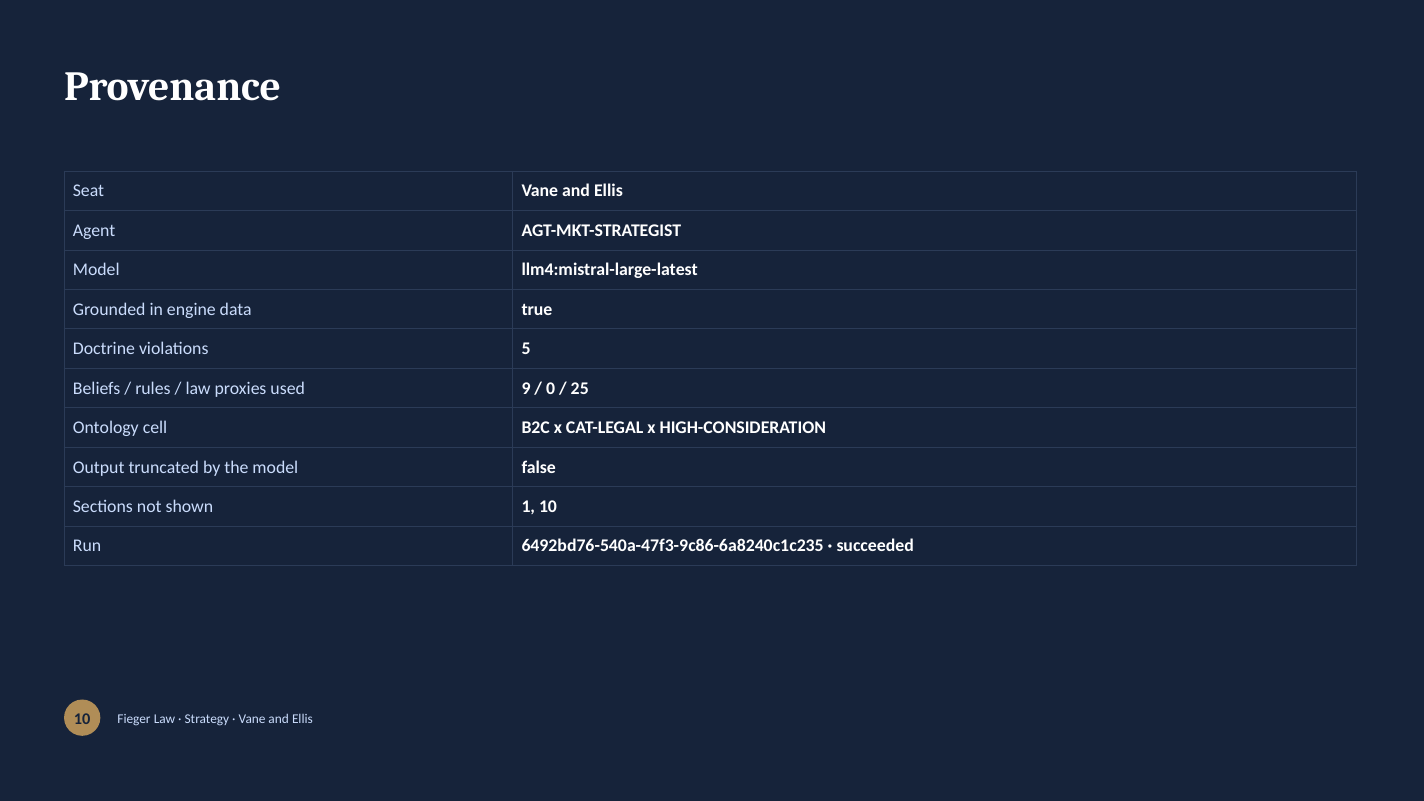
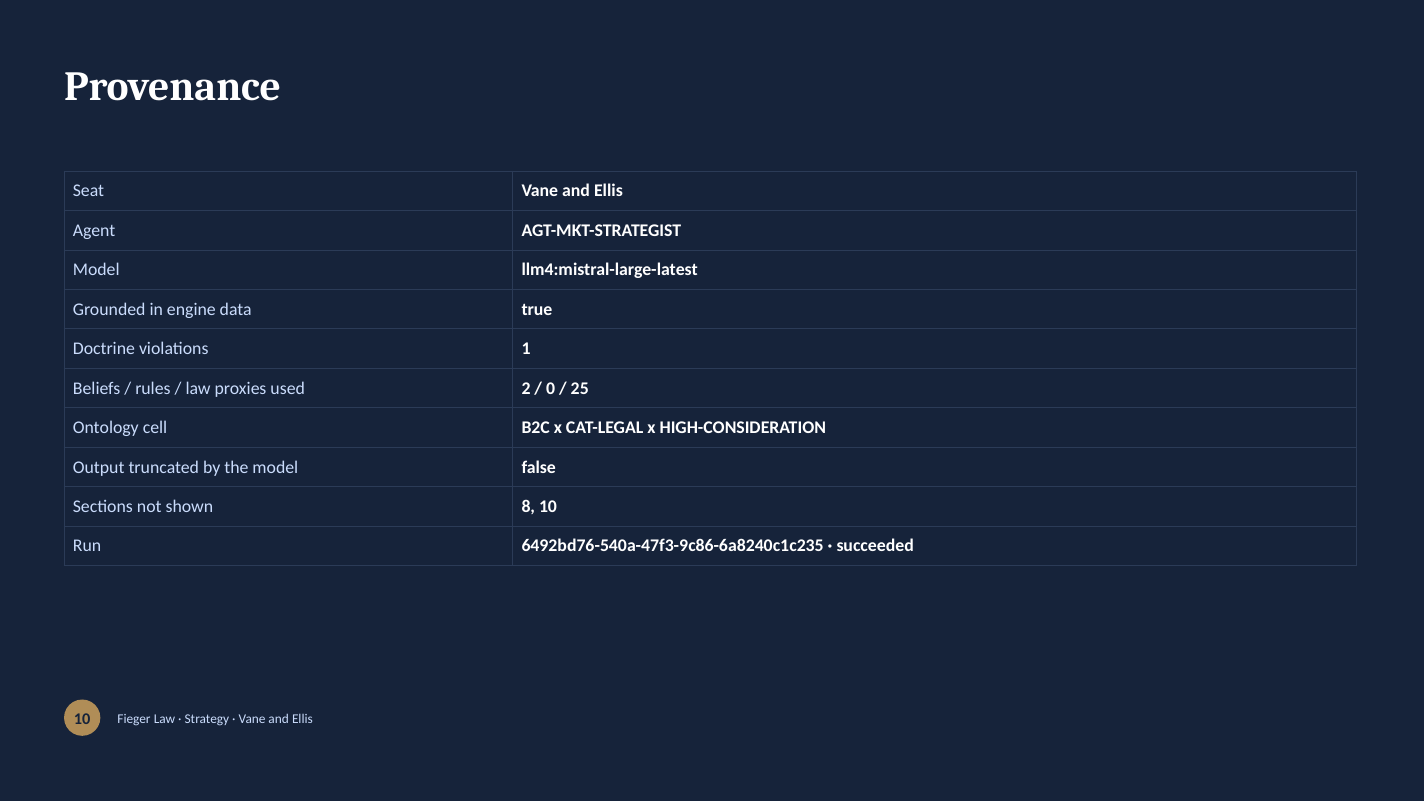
5: 5 -> 1 (526, 349)
9: 9 -> 2 (526, 388)
1: 1 -> 8 (528, 507)
